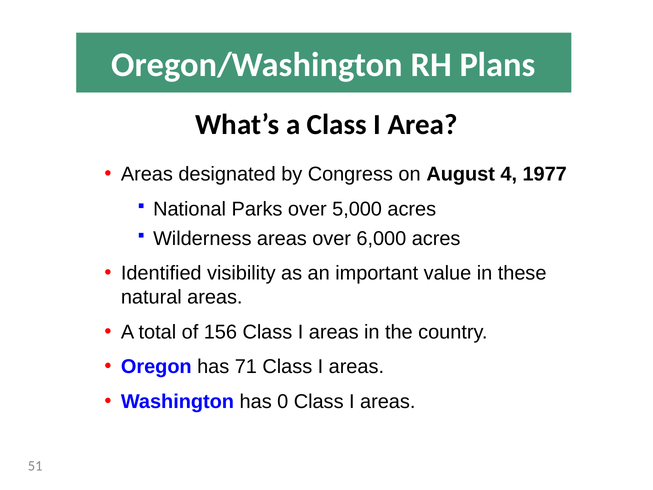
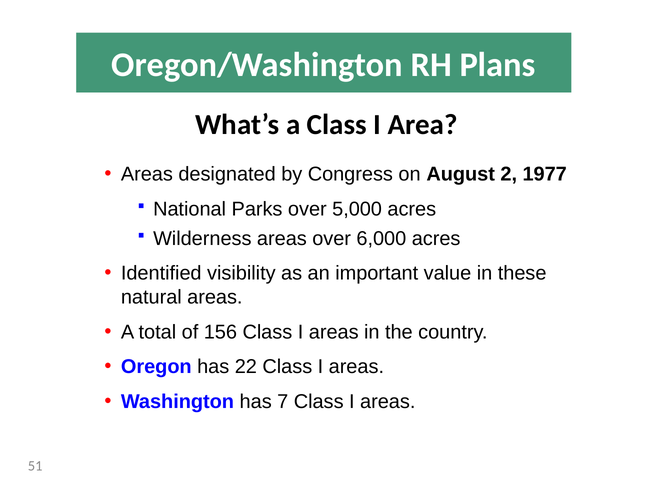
4: 4 -> 2 (509, 174)
71: 71 -> 22 (246, 367)
0: 0 -> 7 (283, 401)
